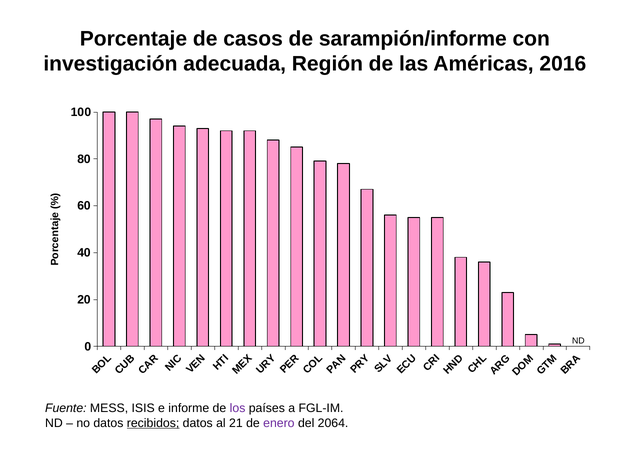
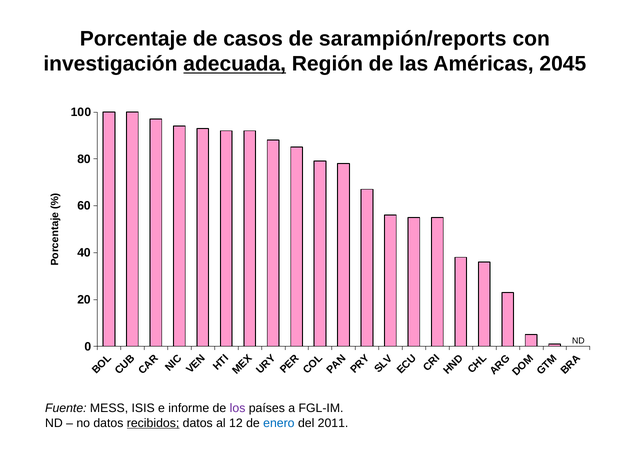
sarampión/informe: sarampión/informe -> sarampión/reports (413, 39)
adecuada underline: none -> present (235, 64)
2016: 2016 -> 2045 (563, 64)
21: 21 -> 12 (236, 423)
enero colour: purple -> blue (279, 423)
2064: 2064 -> 2011 (333, 423)
